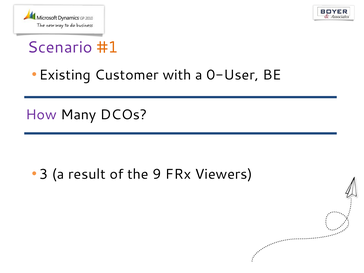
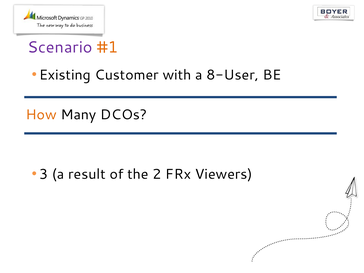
0-User: 0-User -> 8-User (233, 75)
How colour: purple -> orange (41, 115)
9: 9 -> 2 (157, 174)
